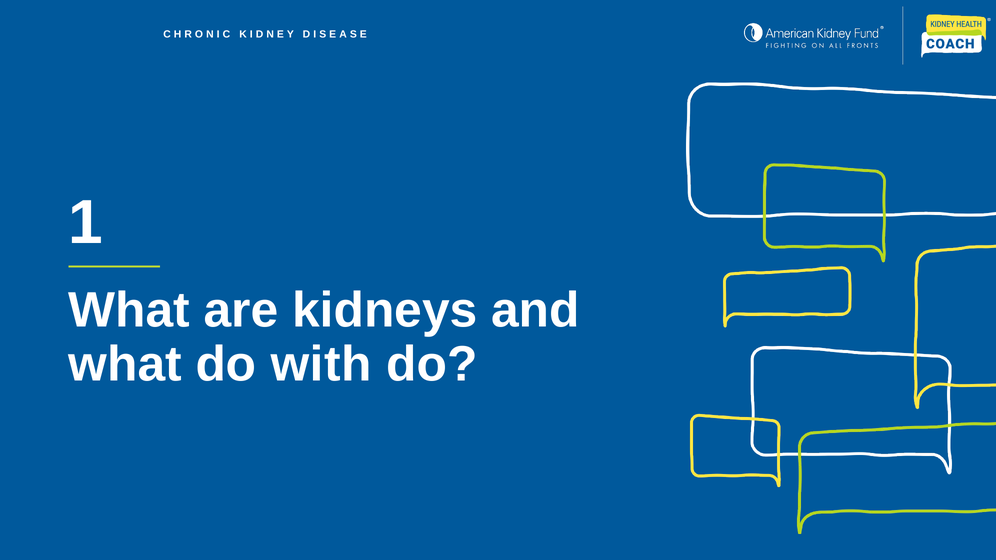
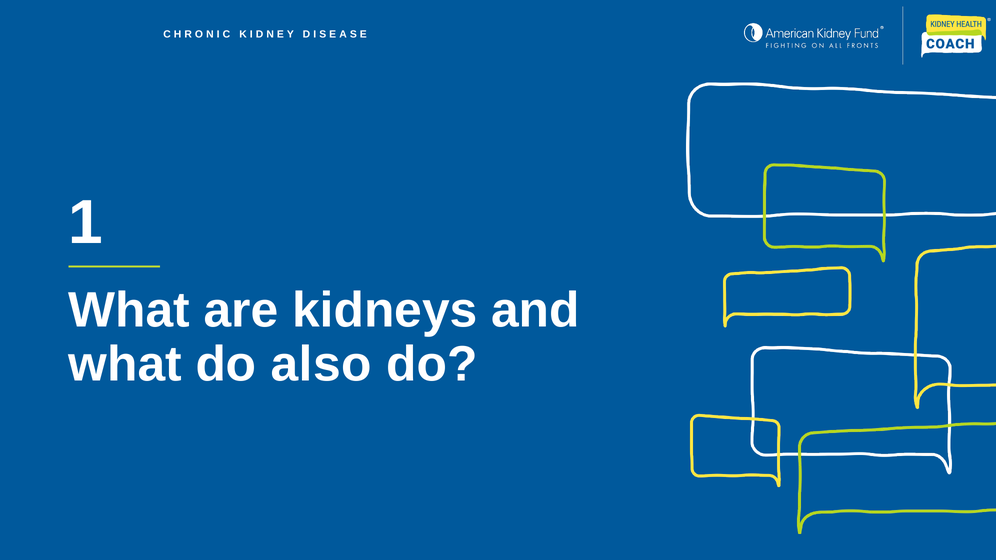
with: with -> also (321, 364)
